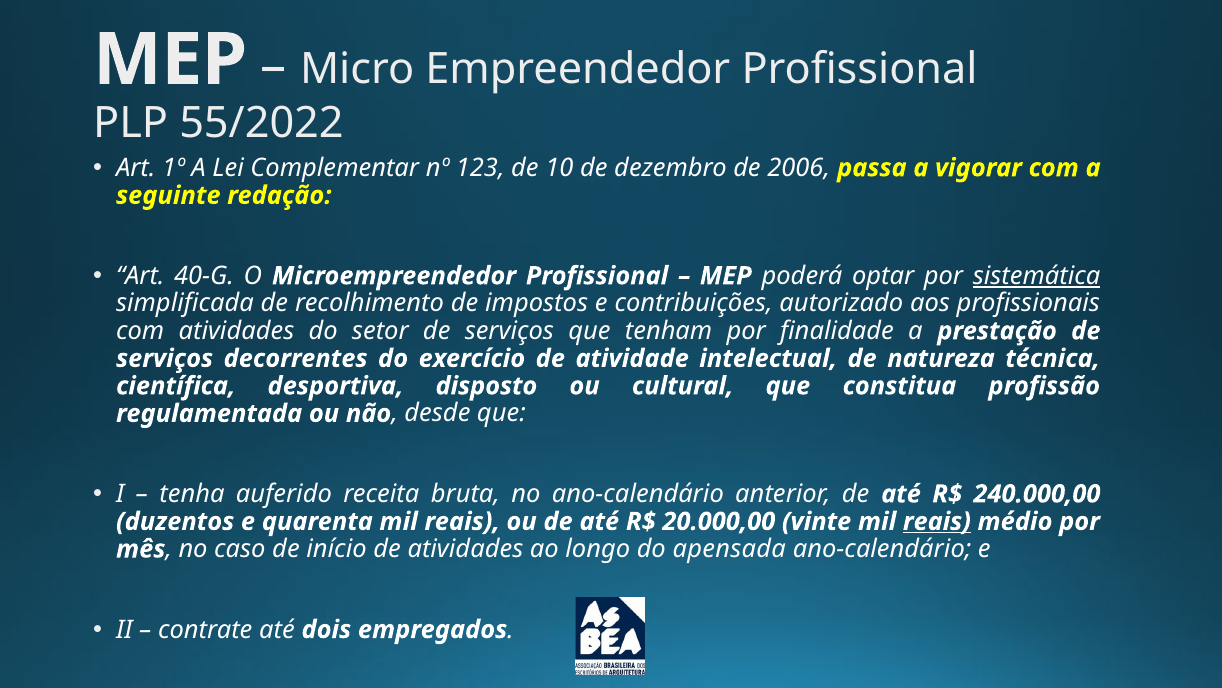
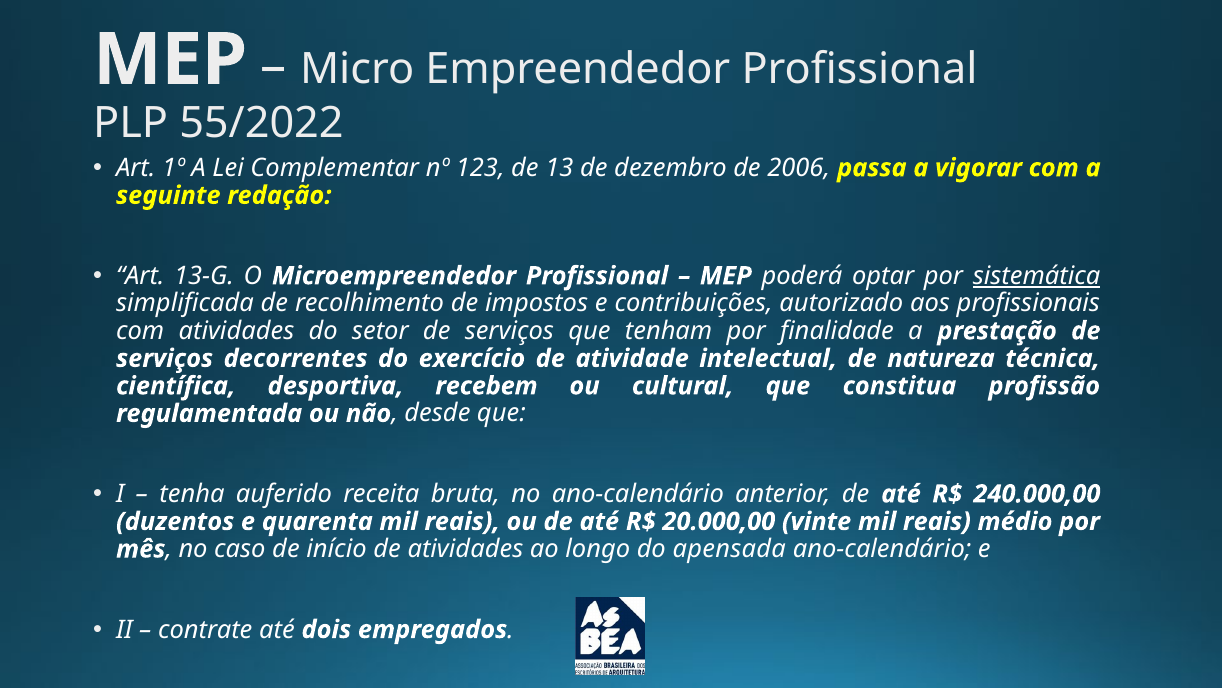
10: 10 -> 13 (559, 168)
40-G: 40-G -> 13-G (204, 276)
disposto: disposto -> recebem (486, 386)
reais underline: present -> none (937, 521)
